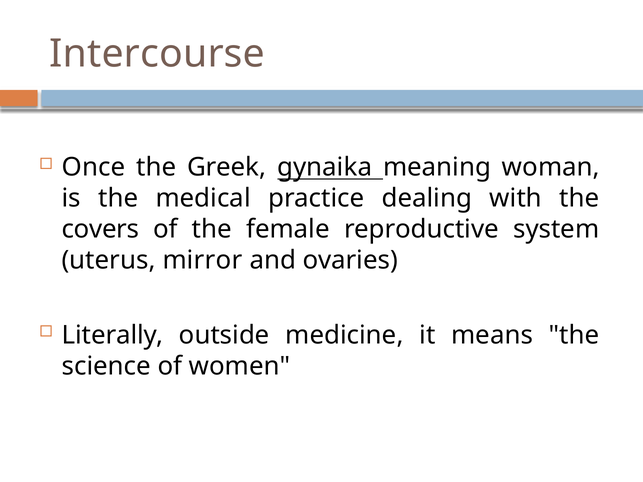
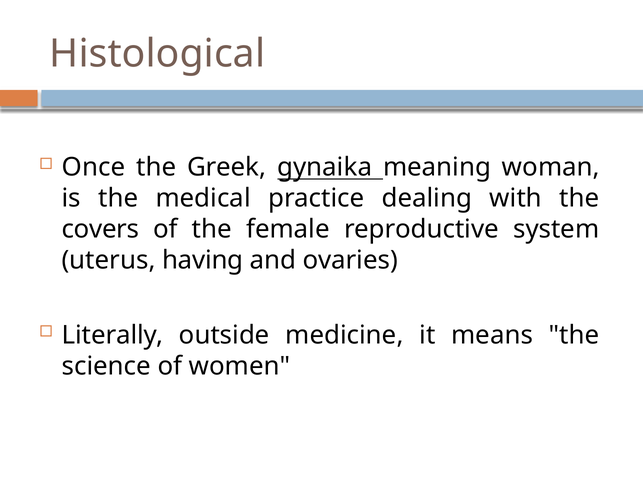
Intercourse: Intercourse -> Histological (157, 54)
mirror: mirror -> having (203, 261)
